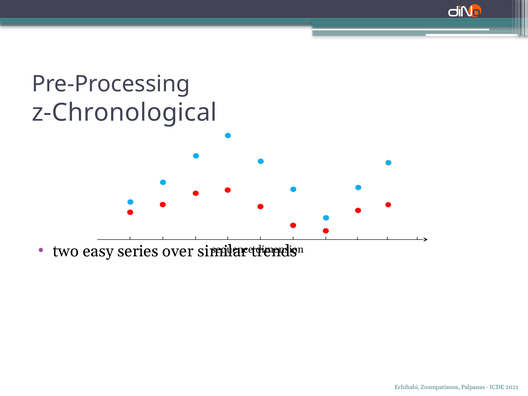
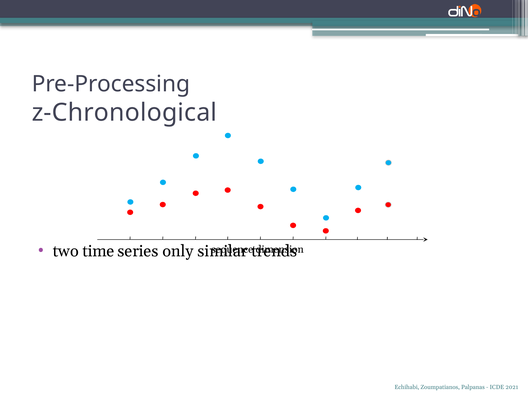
easy: easy -> time (98, 251)
over: over -> only (178, 251)
